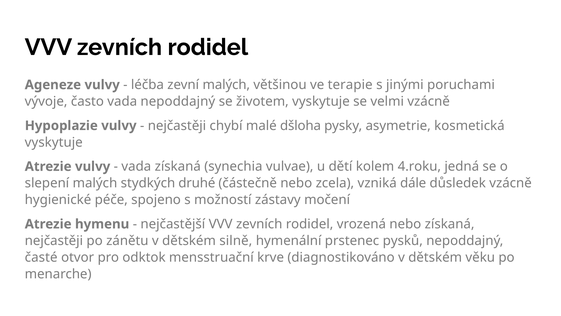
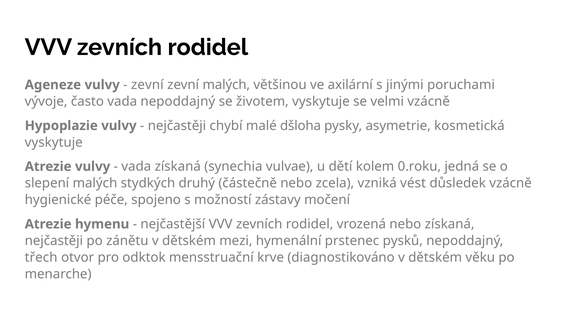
léčba: léčba -> zevní (147, 85)
terapie: terapie -> axilární (350, 85)
4.roku: 4.roku -> 0.roku (419, 166)
druhé: druhé -> druhý (197, 183)
dále: dále -> vést (413, 183)
silně: silně -> mezi (236, 240)
časté: časté -> třech (41, 257)
